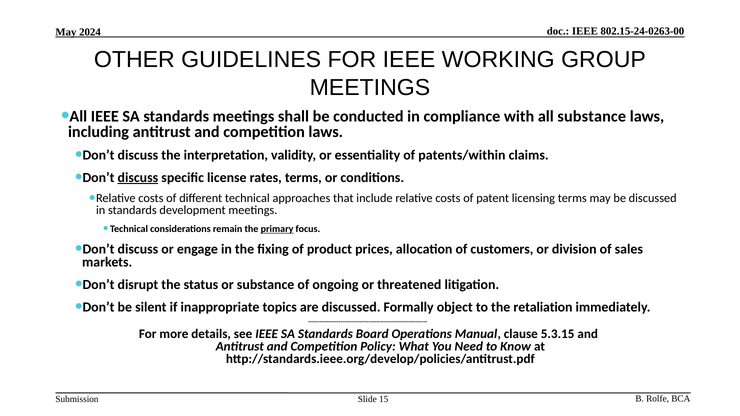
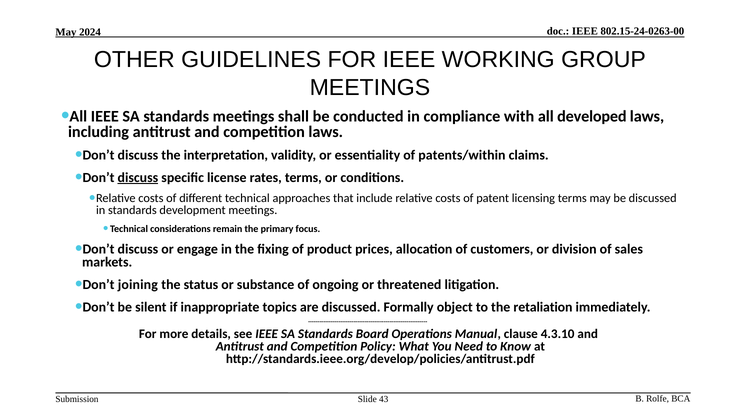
all substance: substance -> developed (592, 116)
primary underline: present -> none (277, 229)
disrupt: disrupt -> joining (138, 285)
5.3.15: 5.3.15 -> 4.3.10 (558, 334)
15: 15 -> 43 (384, 399)
